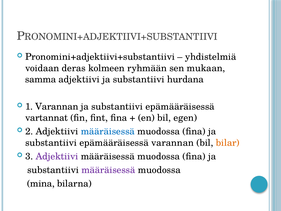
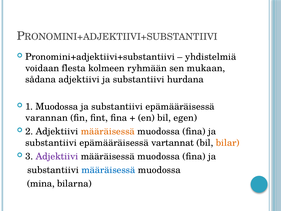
deras: deras -> flesta (74, 68)
samma: samma -> sådana (41, 79)
1 Varannan: Varannan -> Muodossa (57, 106)
vartannat: vartannat -> varannan (47, 118)
määräisessä colour: blue -> orange (108, 131)
epämääräisessä varannan: varannan -> vartannat (173, 143)
määräisessä colour: purple -> blue (108, 170)
